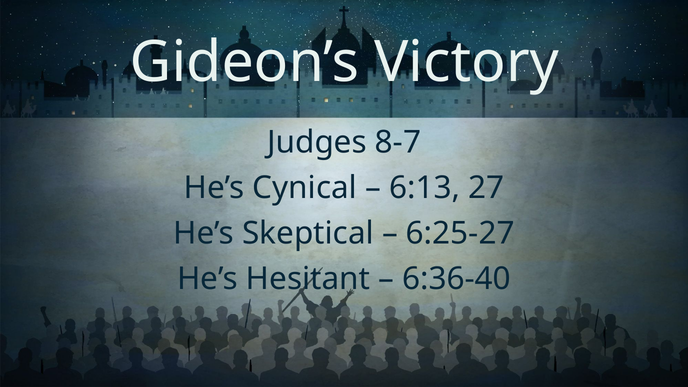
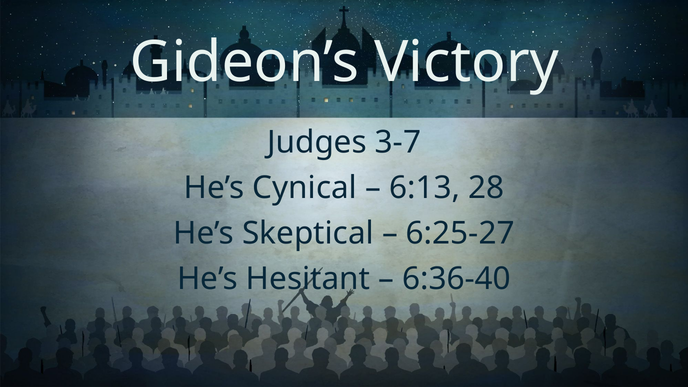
8-7: 8-7 -> 3-7 (398, 142)
27: 27 -> 28 (486, 188)
